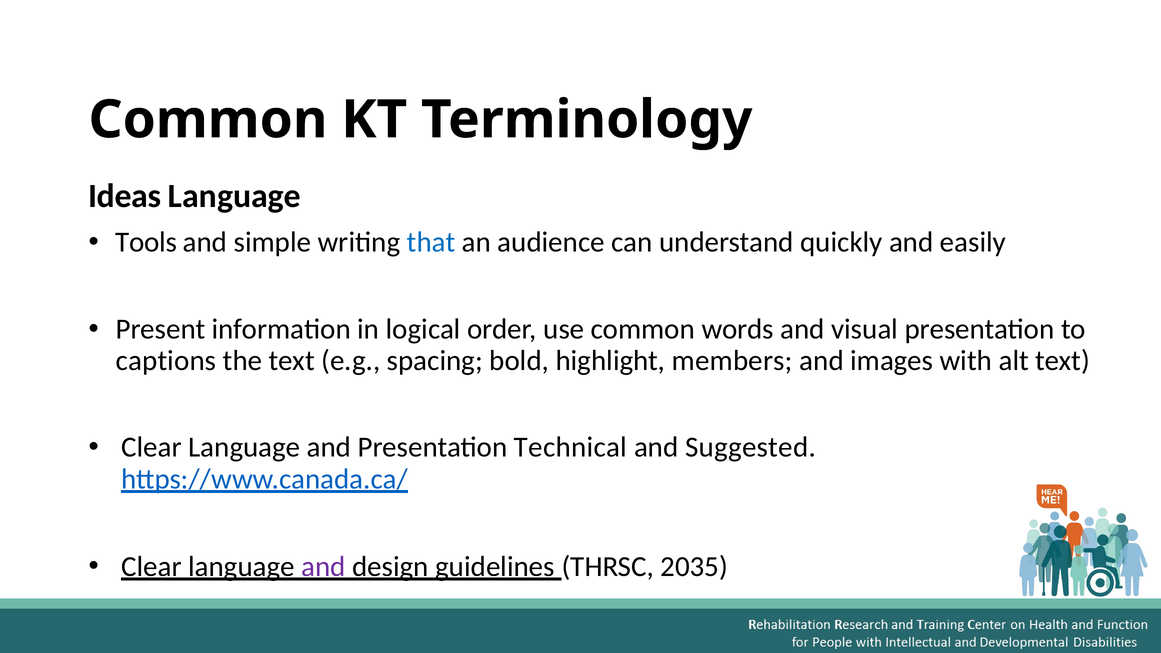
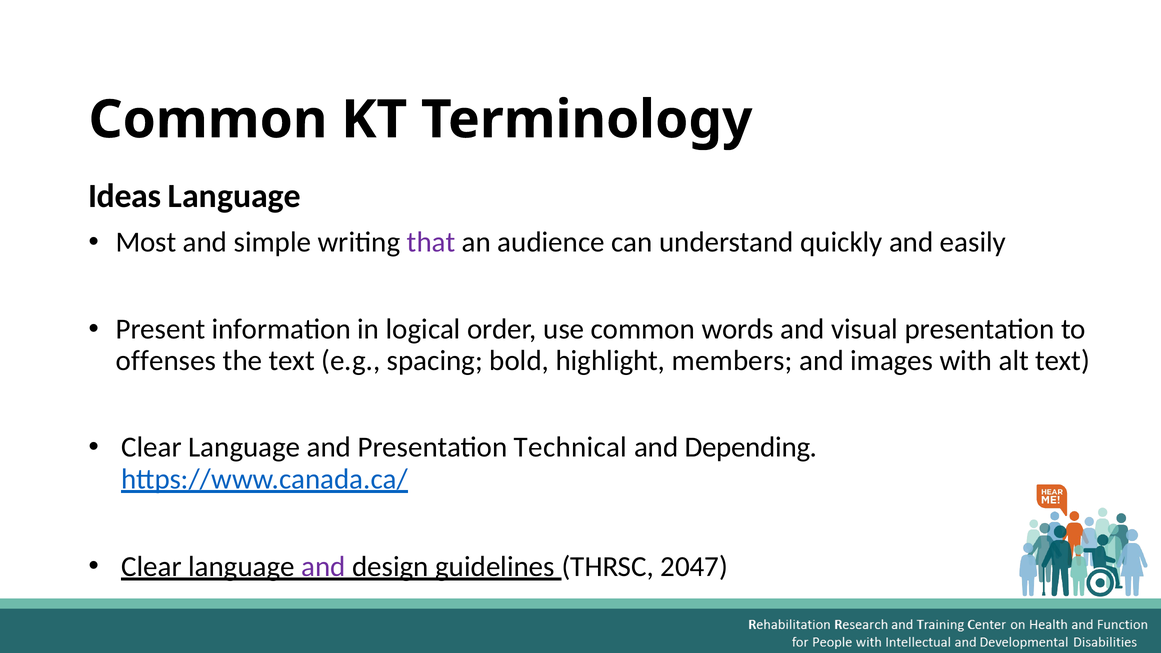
Tools: Tools -> Most (146, 242)
that colour: blue -> purple (431, 242)
captions: captions -> offenses (166, 361)
Suggested: Suggested -> Depending (751, 447)
2035: 2035 -> 2047 (694, 567)
